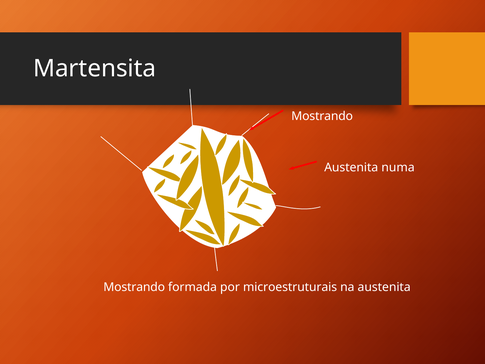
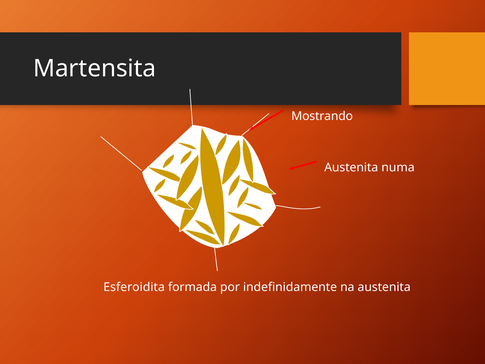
Mostrando: Mostrando -> Esferoidita (134, 287)
microestruturais: microestruturais -> indefinidamente (290, 287)
